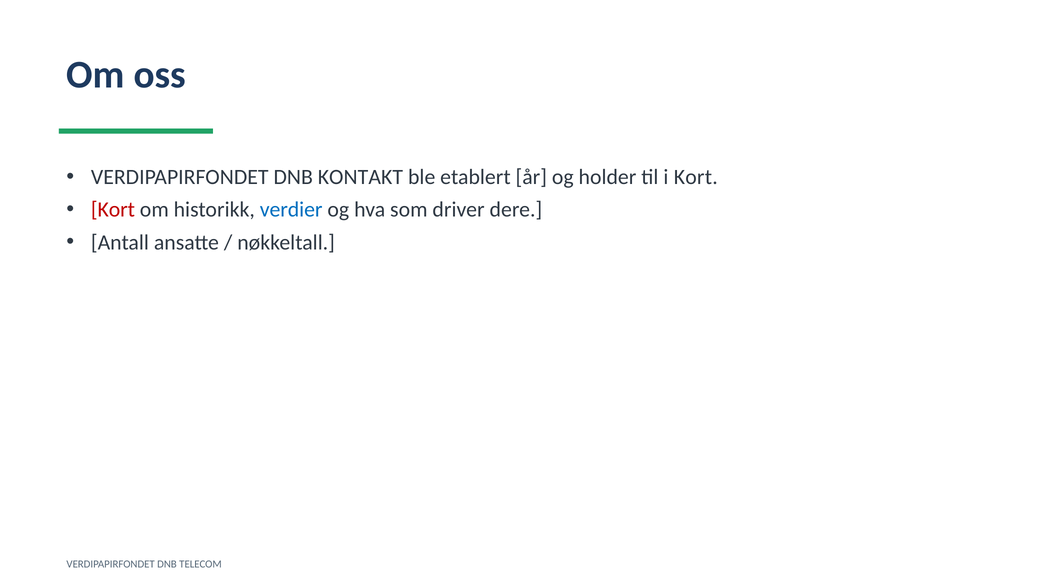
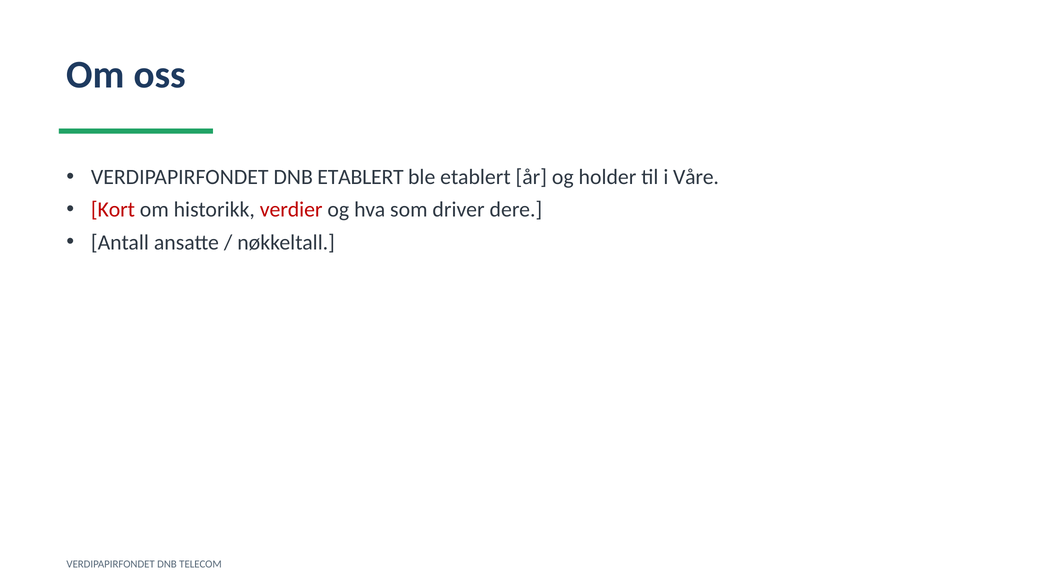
DNB KONTAKT: KONTAKT -> ETABLERT (361, 177)
i Kort: Kort -> Våre (696, 177)
verdier colour: blue -> red (291, 210)
